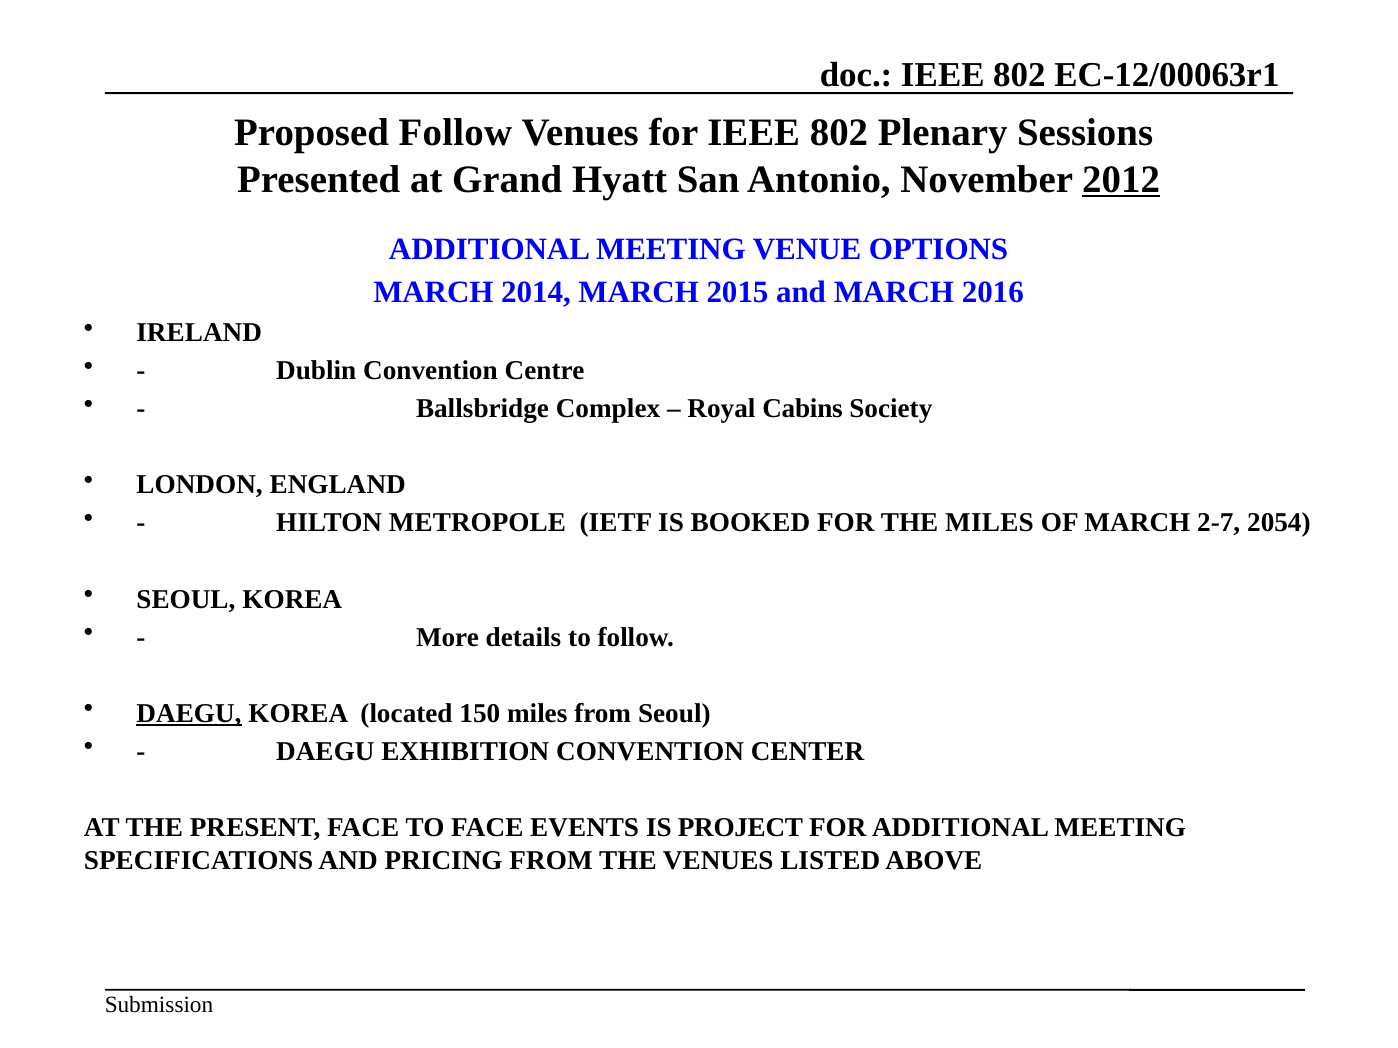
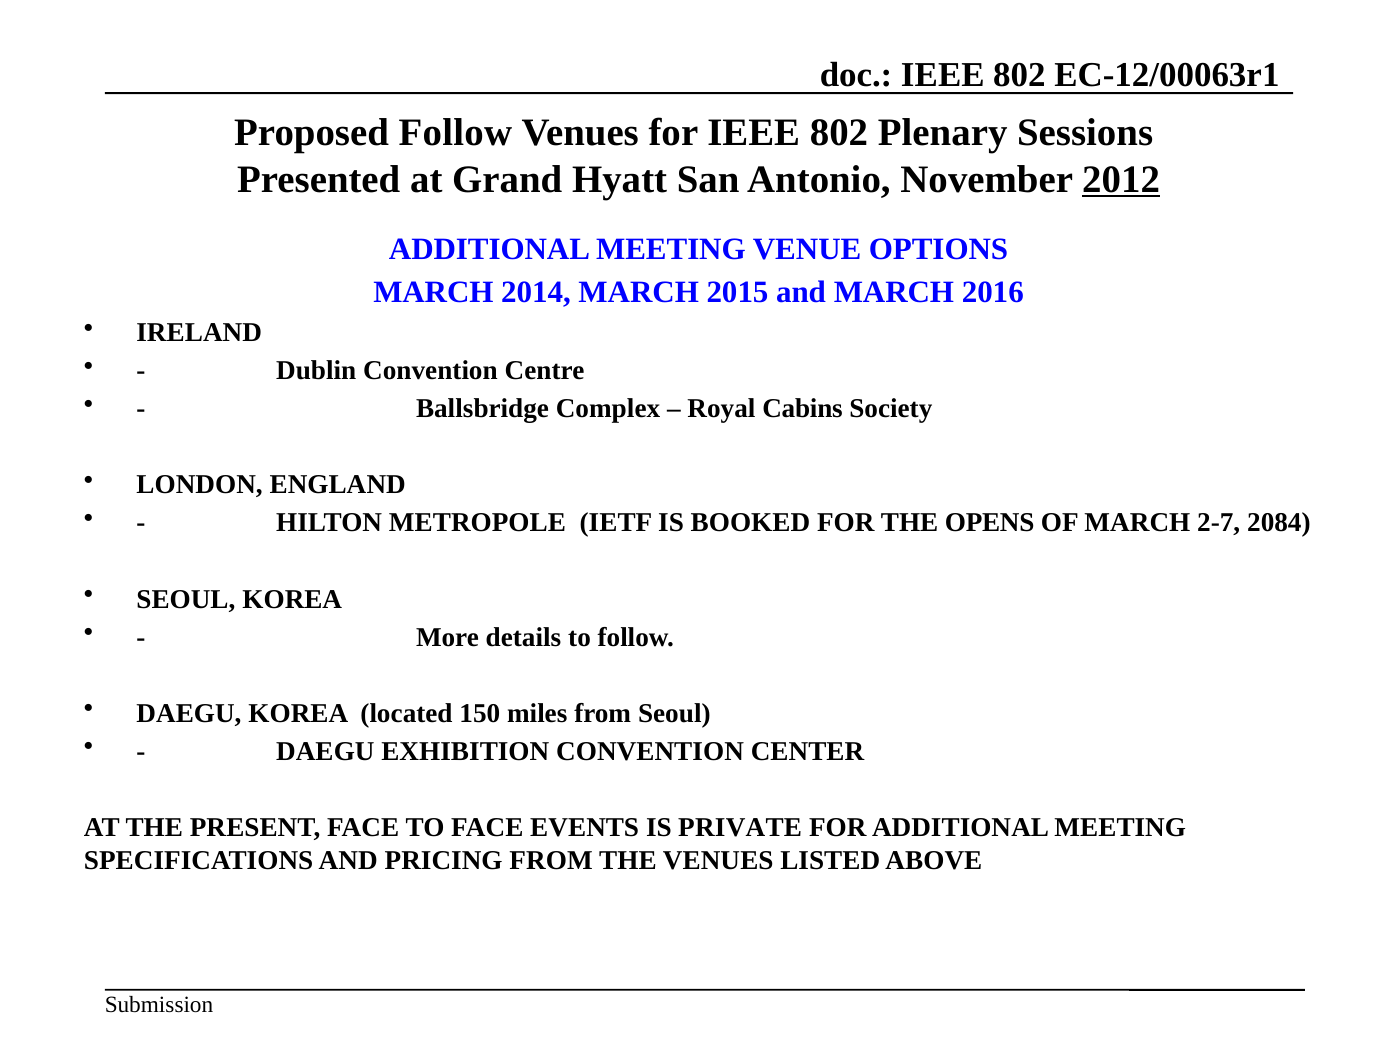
THE MILES: MILES -> OPENS (990, 523)
2054: 2054 -> 2084 (1279, 523)
DAEGU underline: present -> none (189, 714)
PROJECT: PROJECT -> PRIVATE (740, 828)
